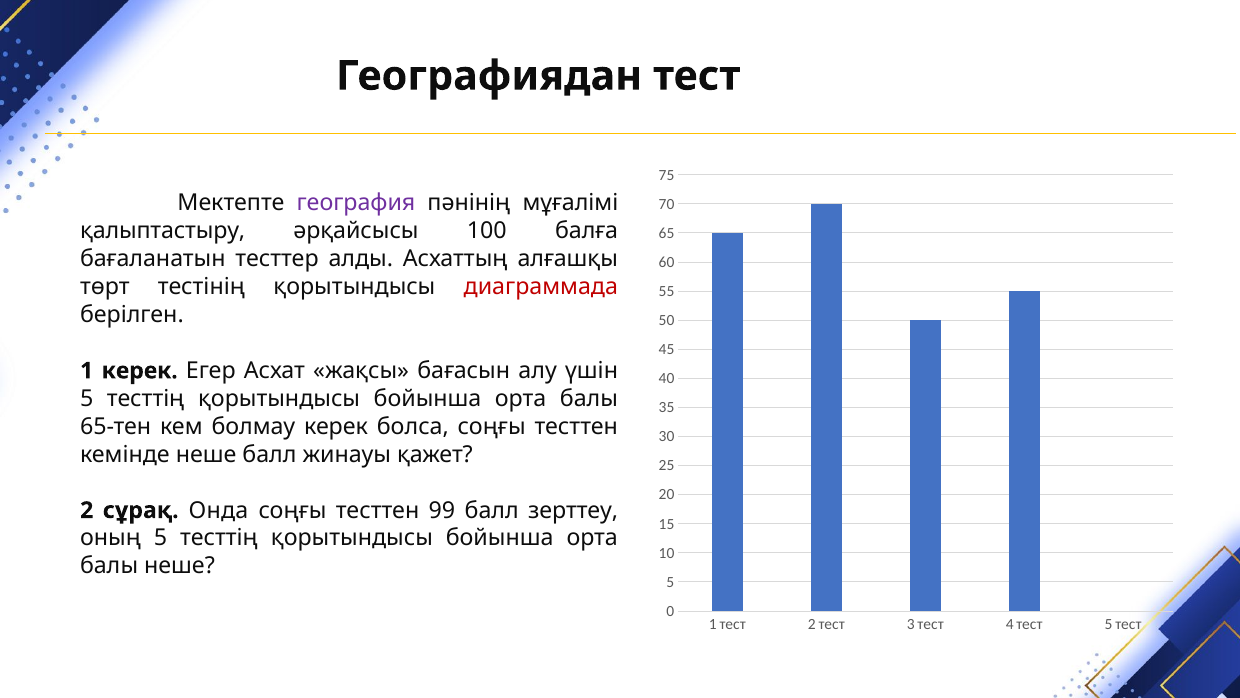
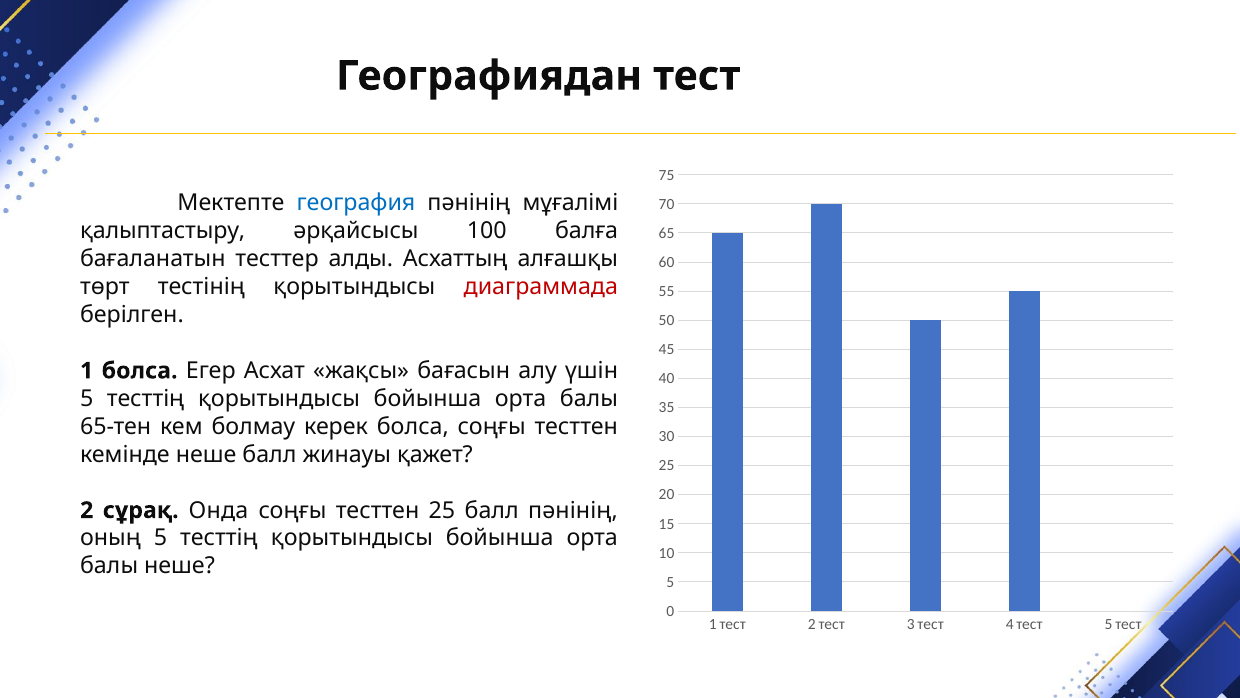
география colour: purple -> blue (356, 203)
1 керек: керек -> болса (140, 370)
тесттен 99: 99 -> 25 (442, 510)
балл зерттеу: зерттеу -> пəнінің (573, 510)
